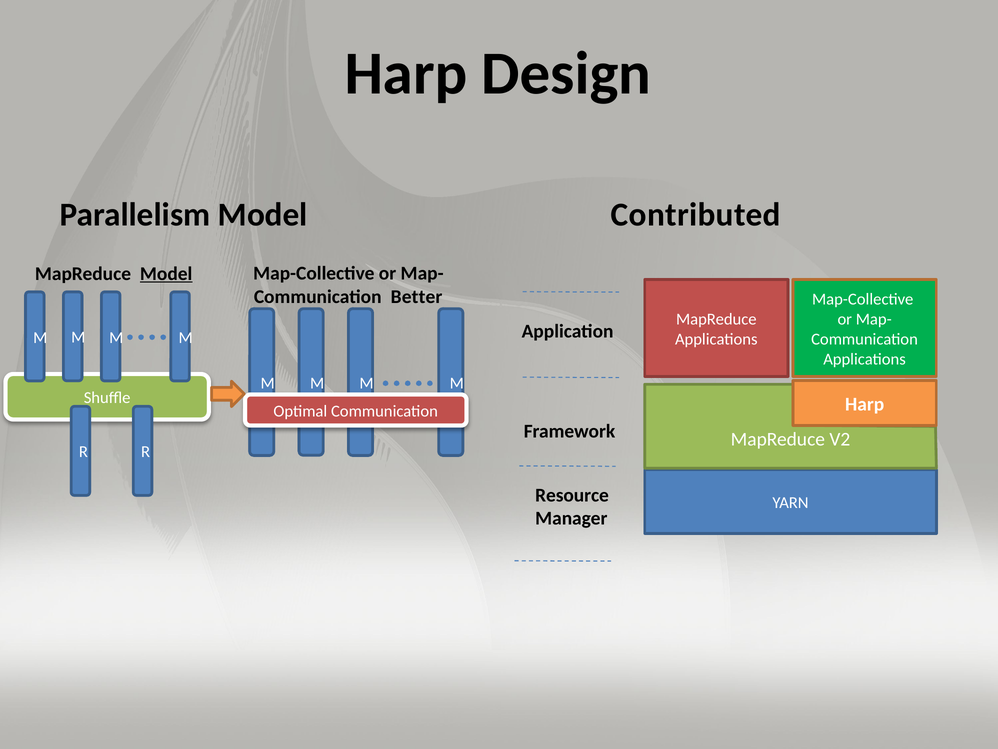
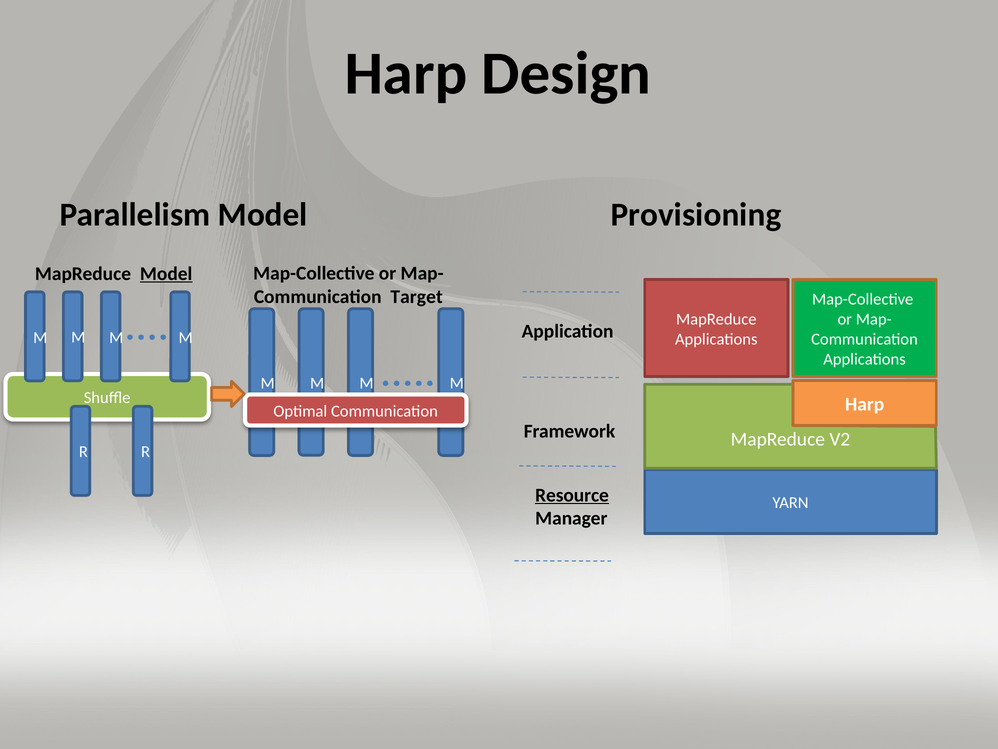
Contributed: Contributed -> Provisioning (696, 215)
Better: Better -> Target (417, 296)
Resource underline: none -> present (572, 495)
